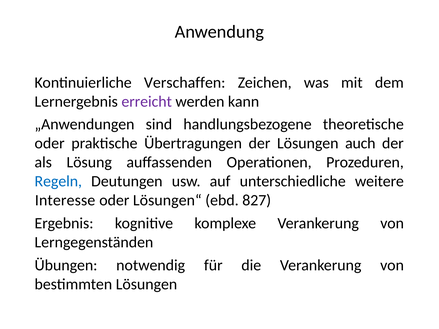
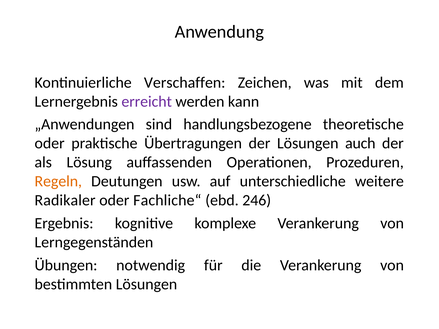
Regeln colour: blue -> orange (58, 182)
Interesse: Interesse -> Radikaler (65, 201)
Lösungen“: Lösungen“ -> Fachliche“ (167, 201)
827: 827 -> 246 (257, 201)
